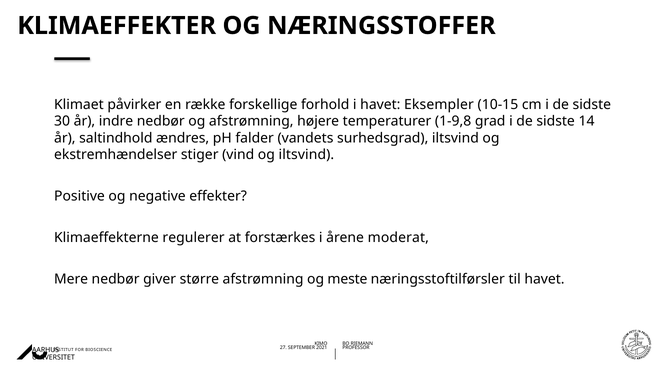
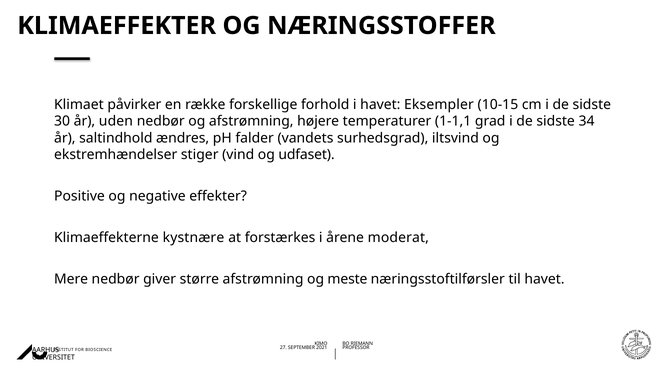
indre: indre -> uden (116, 122)
1-9,8: 1-9,8 -> 1-1,1 (453, 122)
14: 14 -> 34 (587, 122)
og iltsvind: iltsvind -> udfaset (307, 155)
regulerer: regulerer -> kystnære (193, 238)
